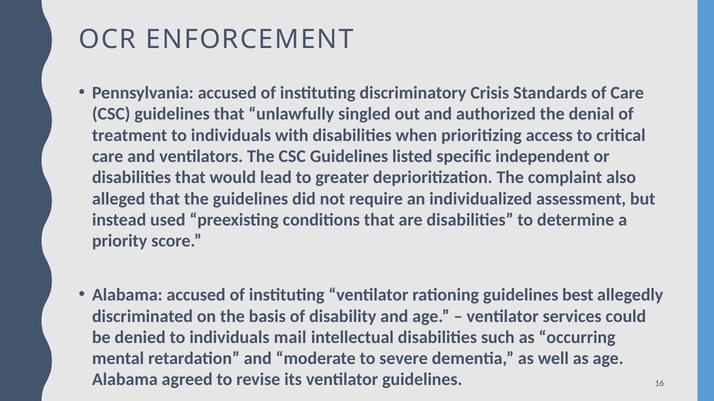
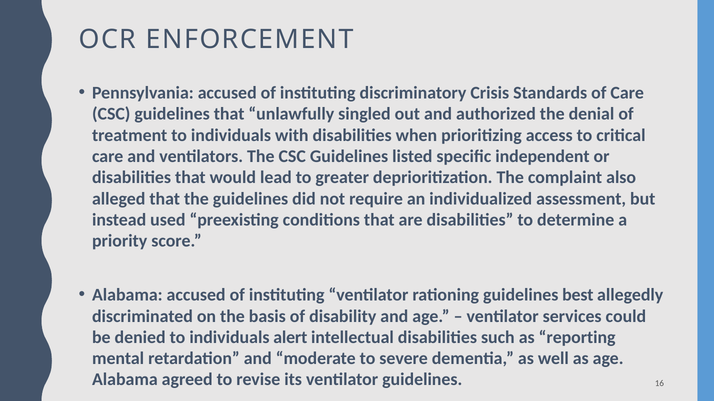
mail: mail -> alert (290, 338)
occurring: occurring -> reporting (577, 338)
